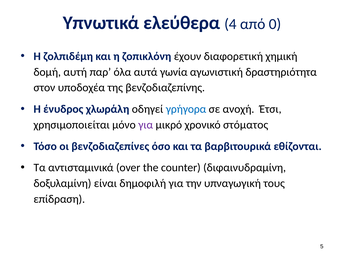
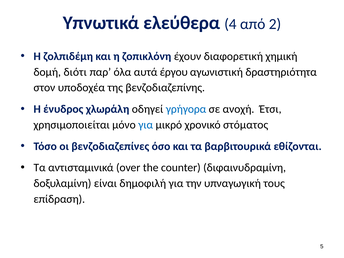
0: 0 -> 2 (275, 24)
αυτή: αυτή -> διότι (75, 72)
γωνία: γωνία -> έργου (174, 72)
για colour: purple -> blue (146, 125)
